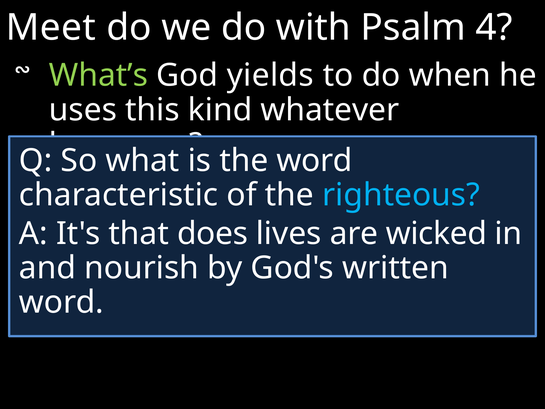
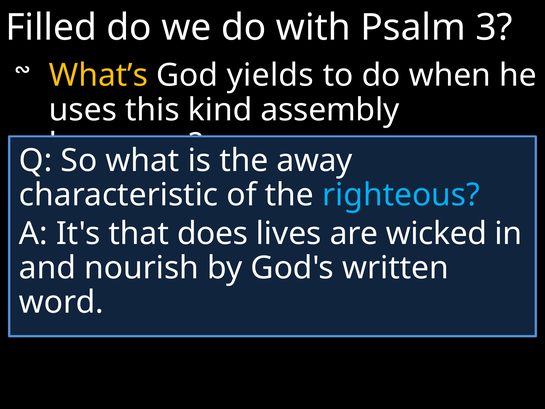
Meet: Meet -> Filled (51, 28)
4: 4 -> 3 (494, 28)
What’s colour: light green -> yellow (98, 75)
whatever: whatever -> assembly (330, 110)
the word: word -> away (315, 160)
